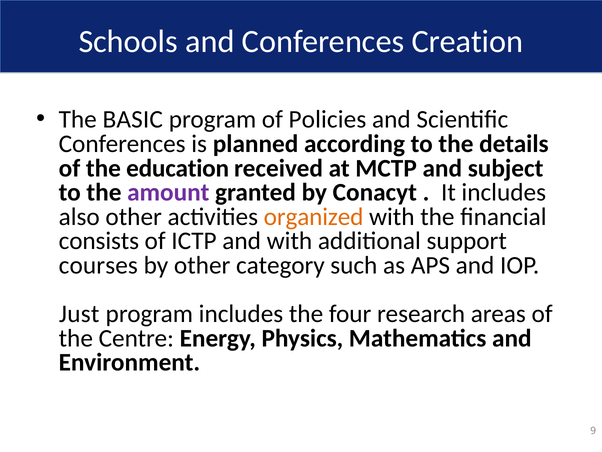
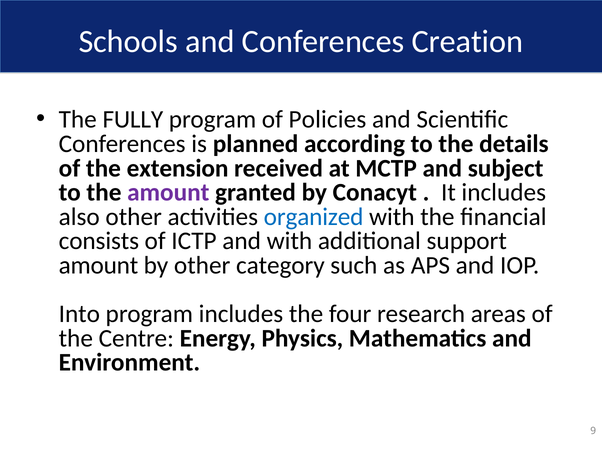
BASIC: BASIC -> FULLY (133, 119)
education: education -> extension (178, 168)
organized colour: orange -> blue (314, 217)
courses: courses -> amount (98, 265)
Just: Just -> Into (79, 314)
